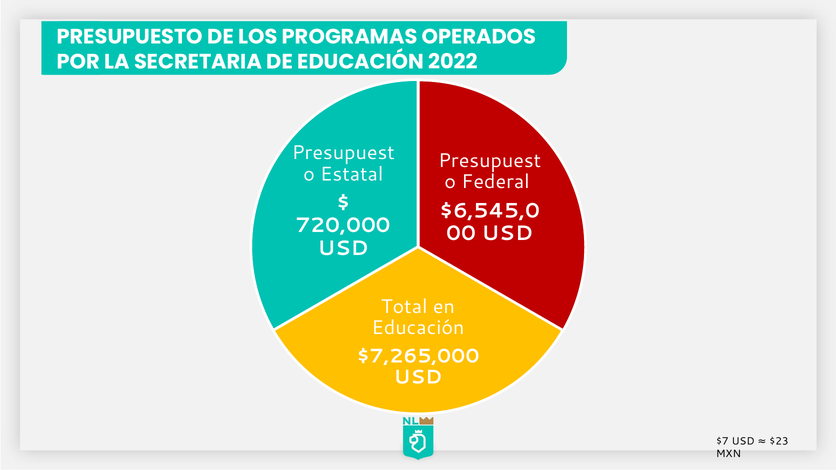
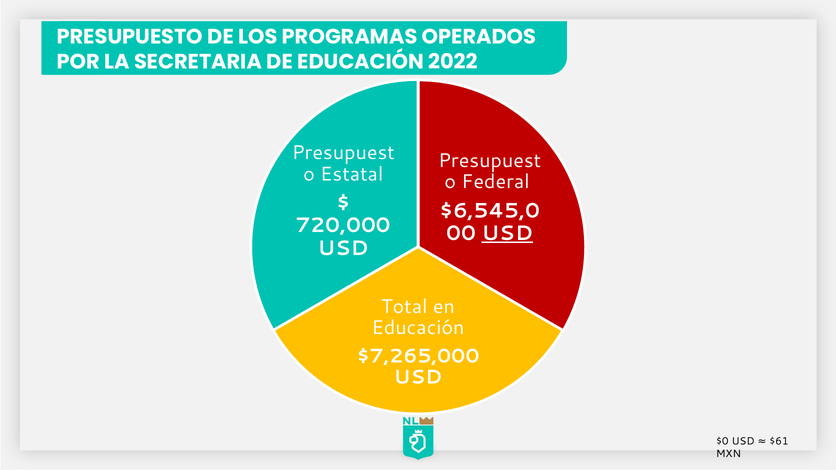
USD underline: none -> present (507, 233)
$7: $7 -> $0 (722, 441)
$23: $23 -> $61 (779, 441)
